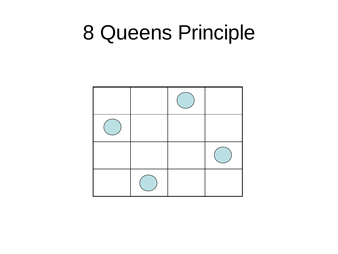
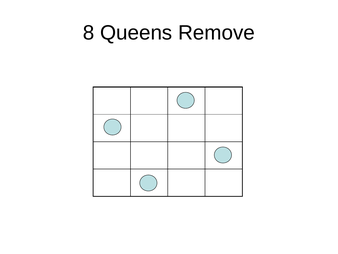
Principle: Principle -> Remove (217, 33)
